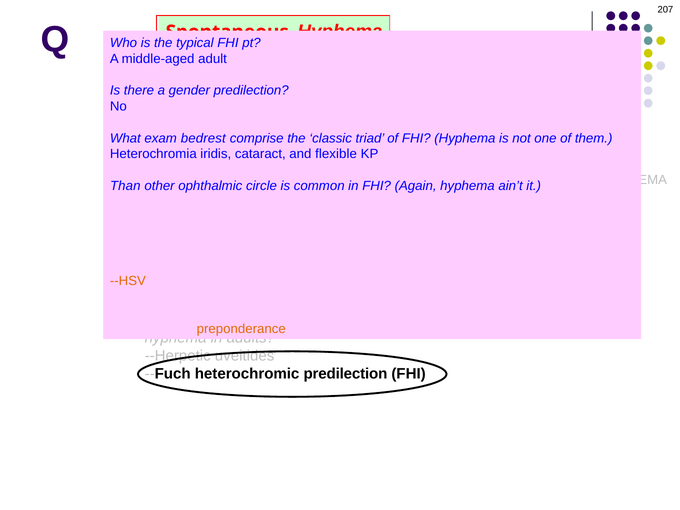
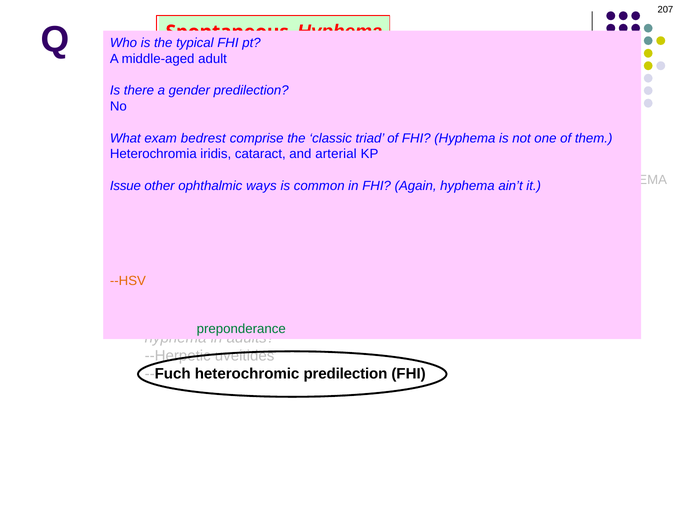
flexible: flexible -> arterial (336, 154)
Than: Than -> Issue (125, 186)
circle: circle -> ways (261, 186)
preponderance colour: orange -> green (241, 329)
